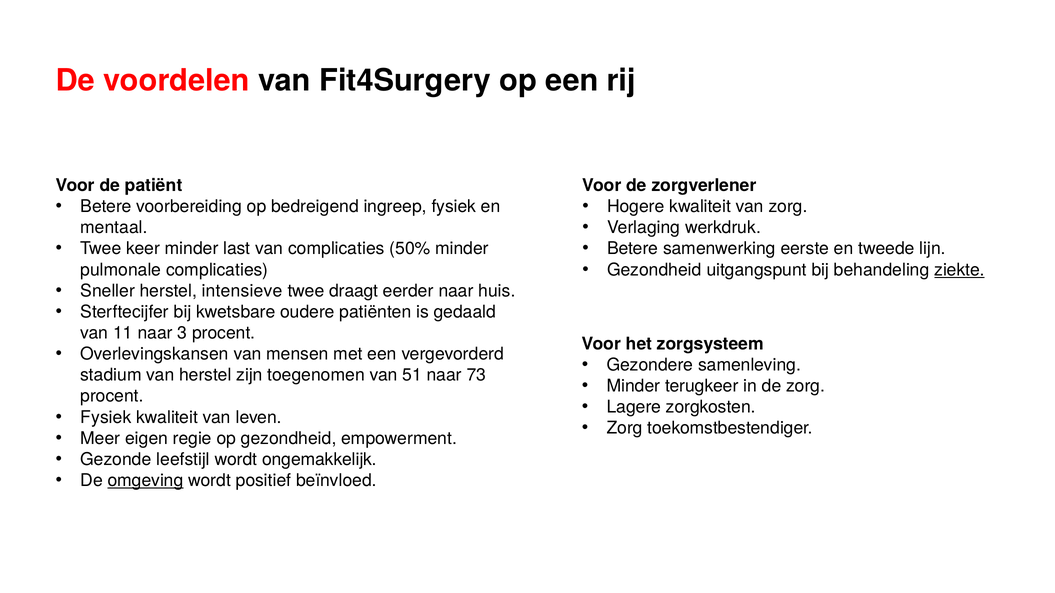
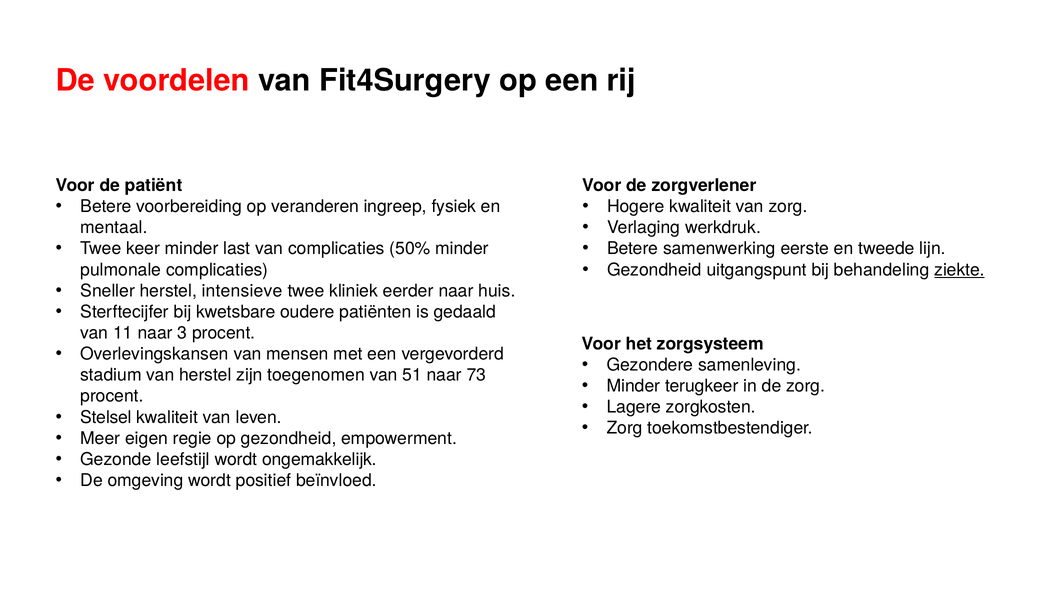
bedreigend: bedreigend -> veranderen (315, 207)
draagt: draagt -> kliniek (354, 291)
Fysiek: Fysiek -> Stelsel (106, 418)
omgeving underline: present -> none (145, 481)
